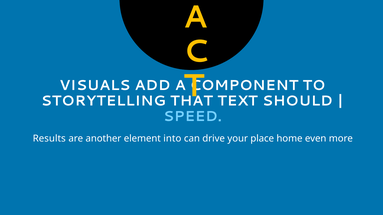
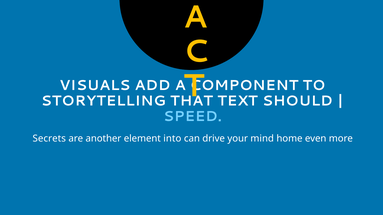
Results: Results -> Secrets (49, 139)
place: place -> mind (262, 139)
